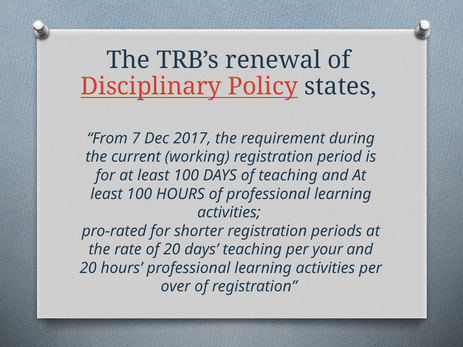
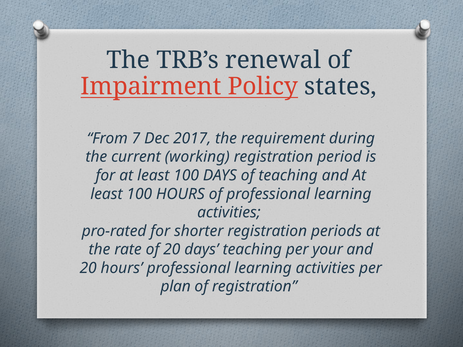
Disciplinary: Disciplinary -> Impairment (151, 86)
over: over -> plan (176, 287)
